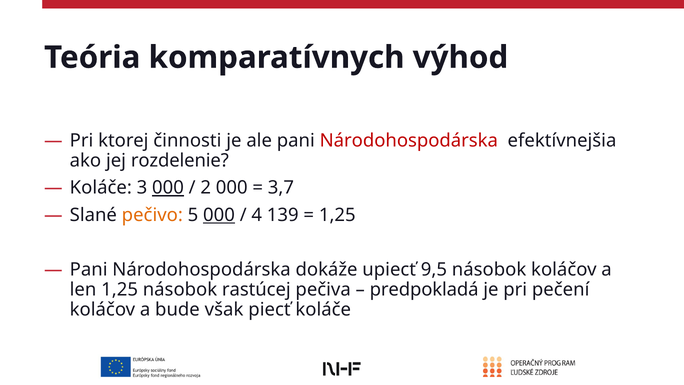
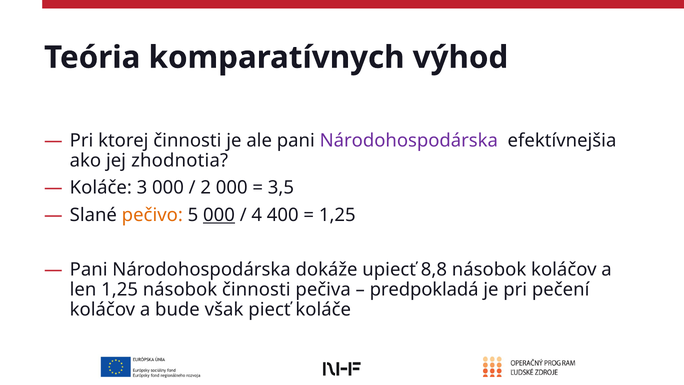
Národohospodárska colour: red -> purple (409, 140)
rozdelenie: rozdelenie -> zhodnotia (180, 160)
000 underline: present -> none (168, 188)
3,7: 3,7 -> 3,5 (281, 188)
139: 139 -> 400 (283, 215)
9,5: 9,5 -> 8,8 (434, 269)
násobok rastúcej: rastúcej -> činnosti (256, 289)
